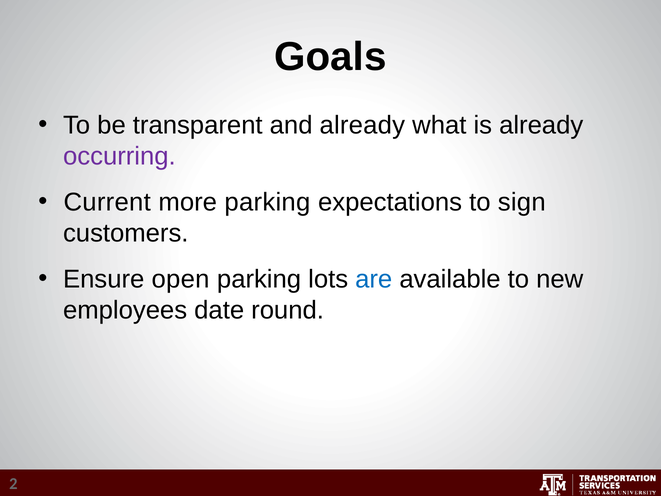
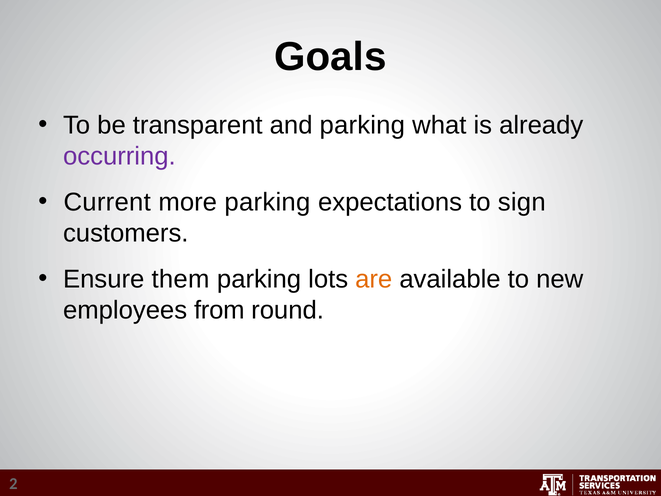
and already: already -> parking (362, 125)
open: open -> them (181, 279)
are colour: blue -> orange (374, 279)
date: date -> from (219, 310)
